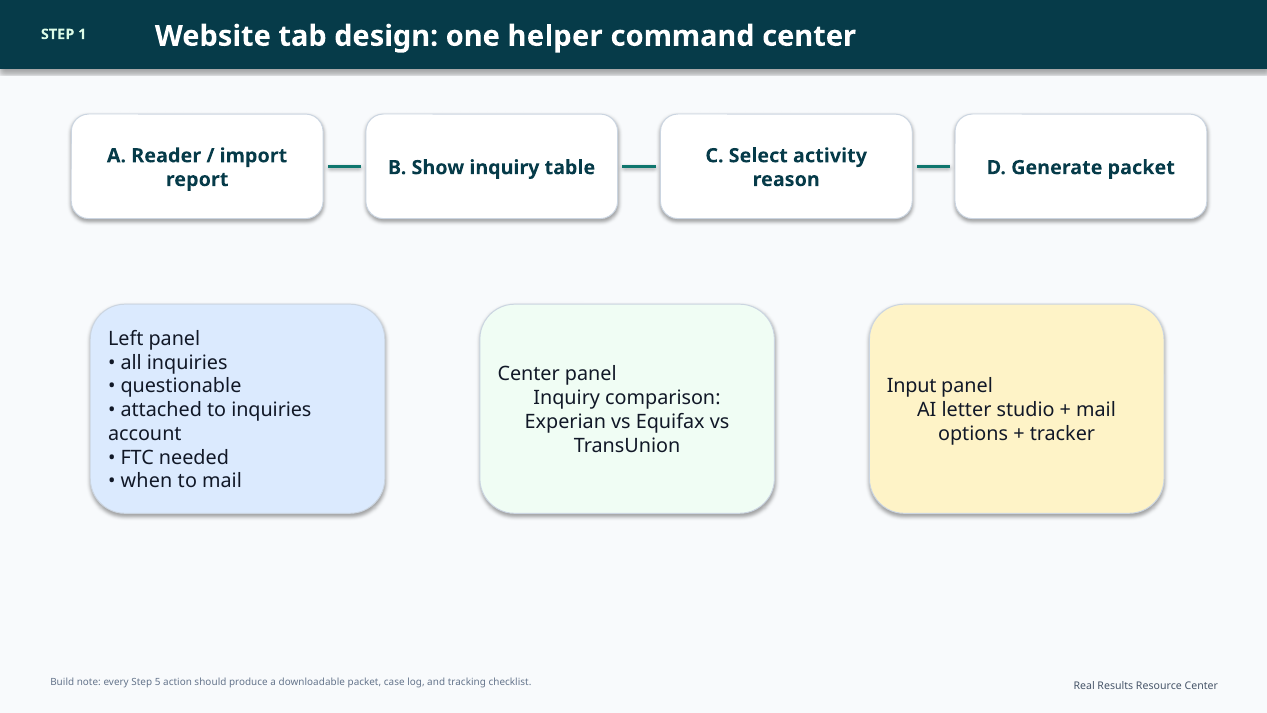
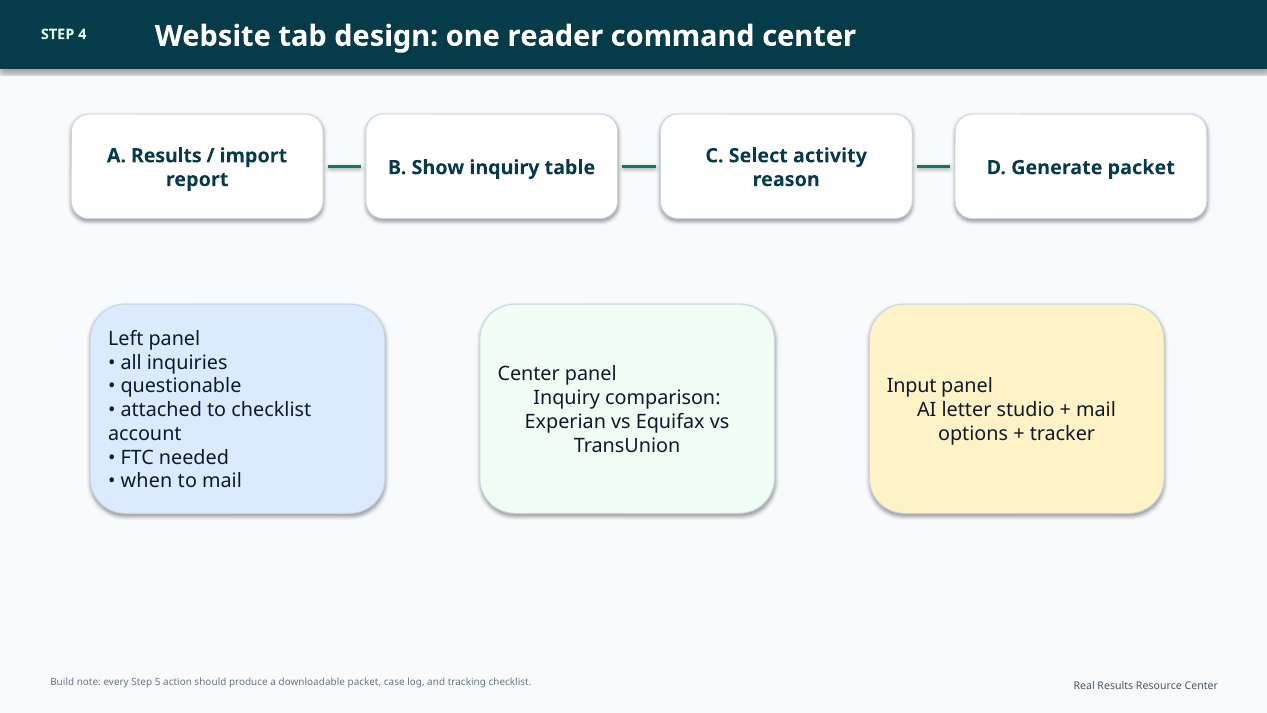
1: 1 -> 4 (82, 34)
helper: helper -> reader (555, 36)
A Reader: Reader -> Results (166, 156)
to inquiries: inquiries -> checklist (271, 410)
